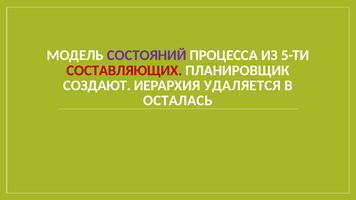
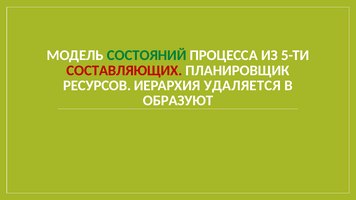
СОСТОЯНИЙ colour: purple -> green (147, 55)
СОЗДАЮТ: СОЗДАЮТ -> РЕСУРСОВ (97, 86)
ОСТАЛАСЬ: ОСТАЛАСЬ -> ОБРАЗУЮТ (178, 101)
